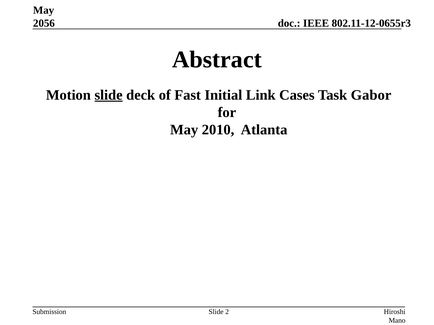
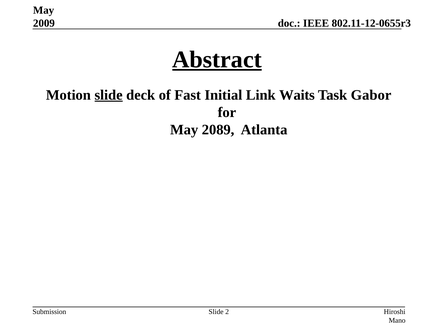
2056: 2056 -> 2009 (44, 23)
Abstract underline: none -> present (217, 60)
Cases: Cases -> Waits (297, 95)
2010: 2010 -> 2089 (218, 130)
